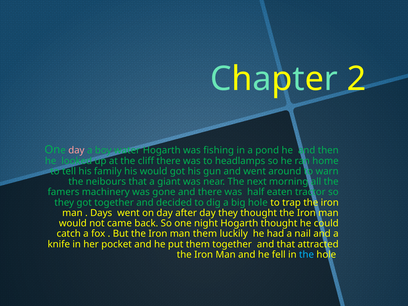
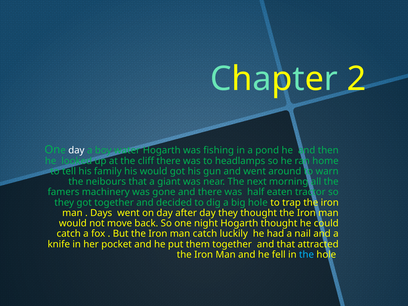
day colour: pink -> white (76, 150)
came: came -> move (120, 223)
man them: them -> catch (205, 234)
